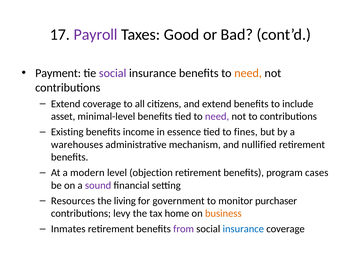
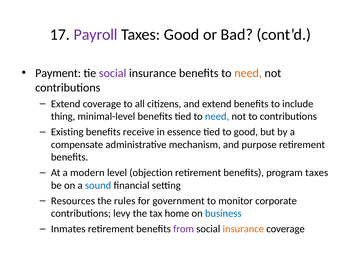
asset: asset -> thing (63, 116)
need colour: purple -> blue (217, 116)
income: income -> receive (139, 132)
to fines: fines -> good (246, 132)
warehouses: warehouses -> compensate (77, 144)
nullified: nullified -> purpose (259, 144)
program cases: cases -> taxes (317, 173)
sound colour: purple -> blue (98, 185)
living: living -> rules (125, 201)
purchaser: purchaser -> corporate (276, 201)
business colour: orange -> blue (223, 213)
insurance colour: blue -> orange (243, 229)
